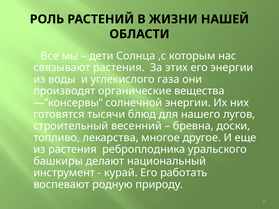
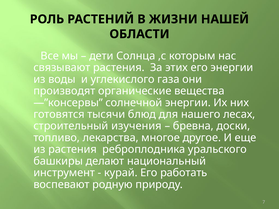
лугов: лугов -> лесах (239, 114)
весенний: весенний -> изучения (136, 126)
